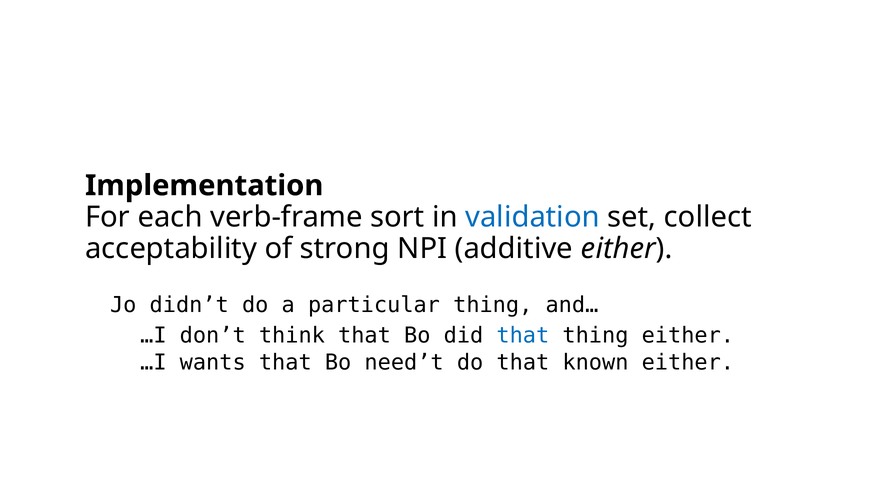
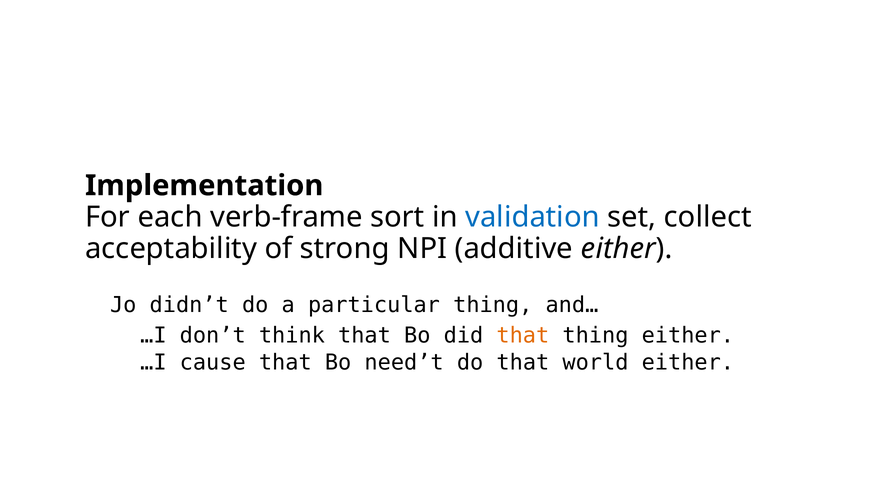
that colour: blue -> orange (523, 336)
wants: wants -> cause (213, 362)
known: known -> world (595, 362)
